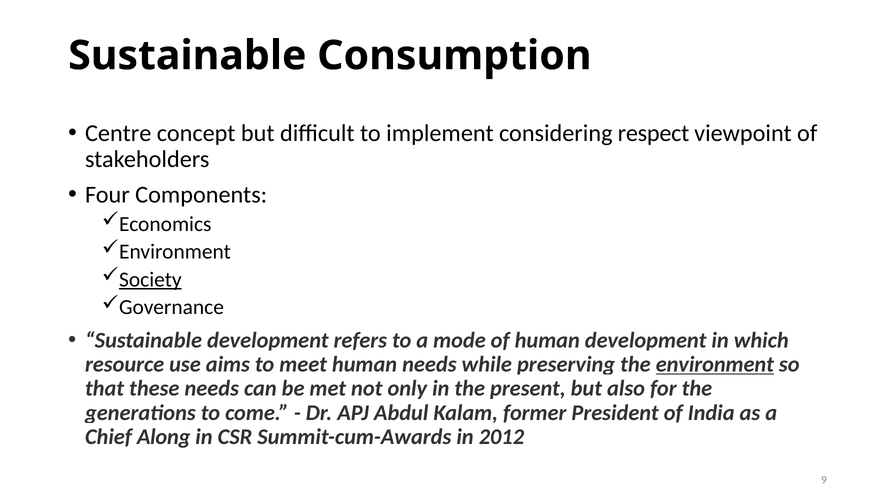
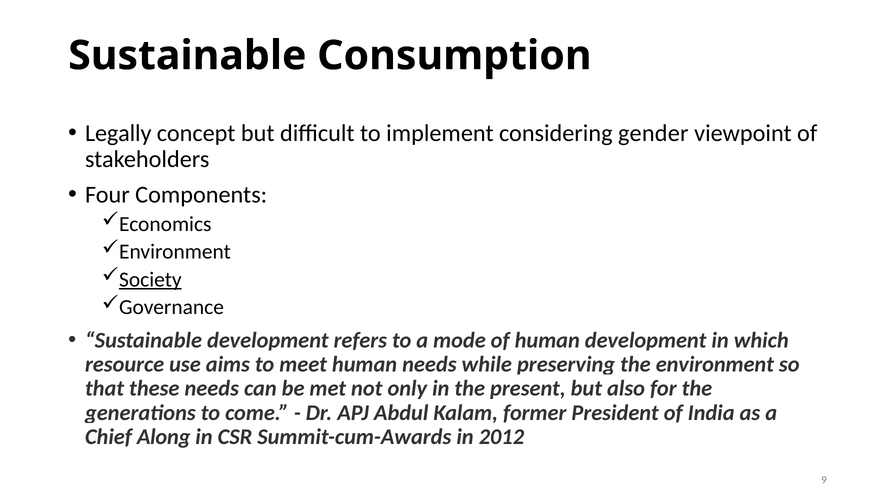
Centre: Centre -> Legally (118, 133)
respect: respect -> gender (653, 133)
environment underline: present -> none (715, 365)
